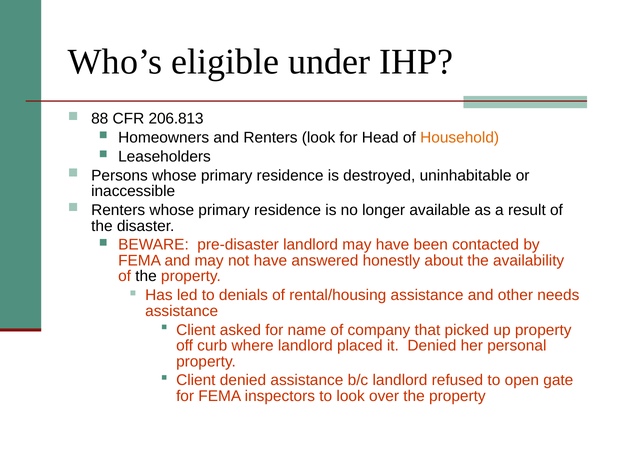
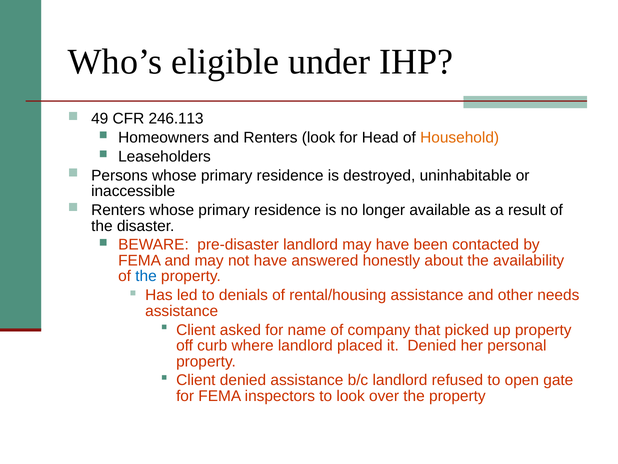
88: 88 -> 49 (100, 119)
206.813: 206.813 -> 246.113 (176, 119)
the colour: black -> blue (146, 276)
